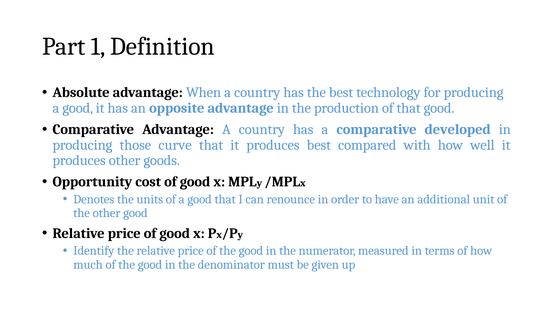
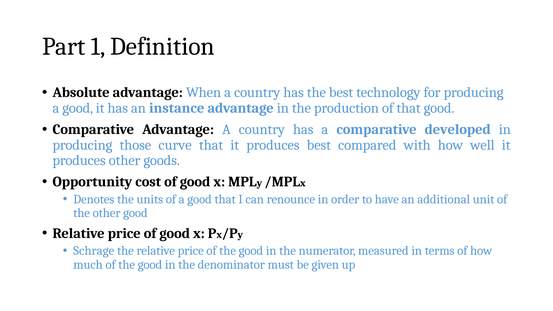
opposite: opposite -> instance (177, 108)
Identify: Identify -> Schrage (94, 251)
